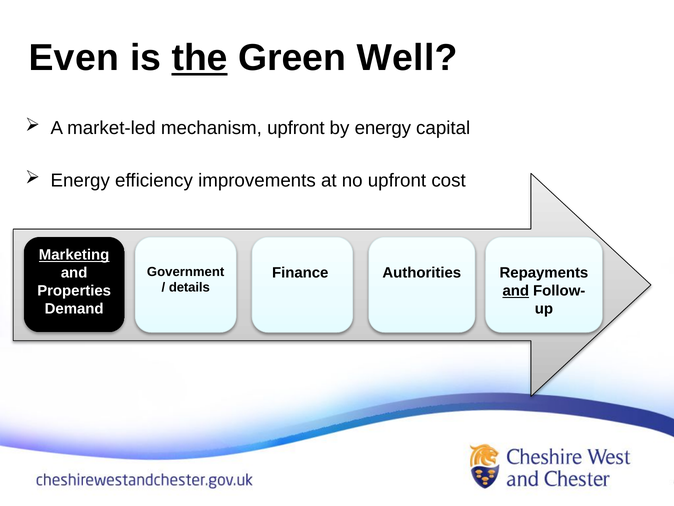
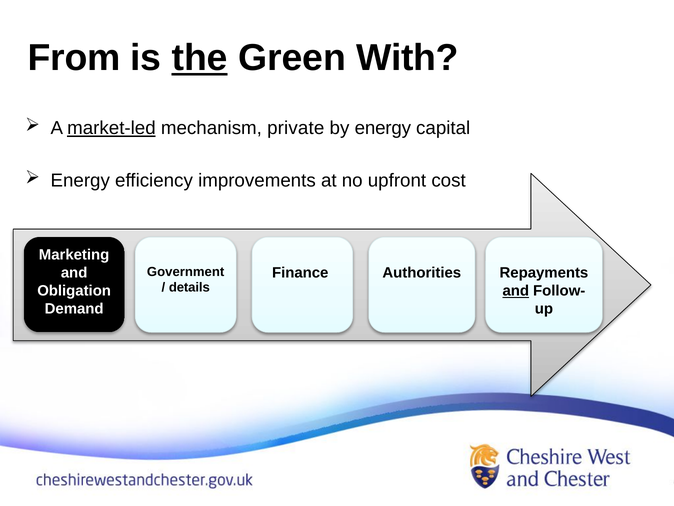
Even: Even -> From (74, 58)
Well: Well -> With (408, 58)
market-led underline: none -> present (111, 128)
mechanism upfront: upfront -> private (296, 128)
Marketing underline: present -> none (74, 255)
Properties: Properties -> Obligation (74, 291)
